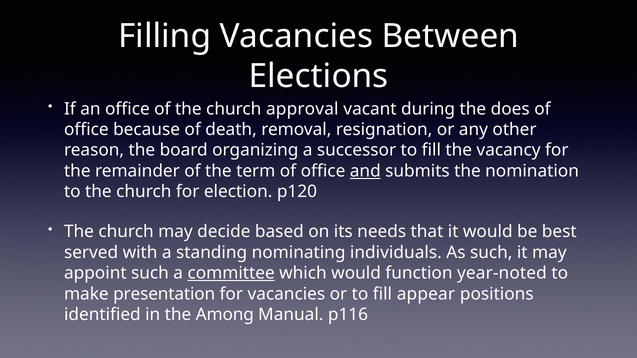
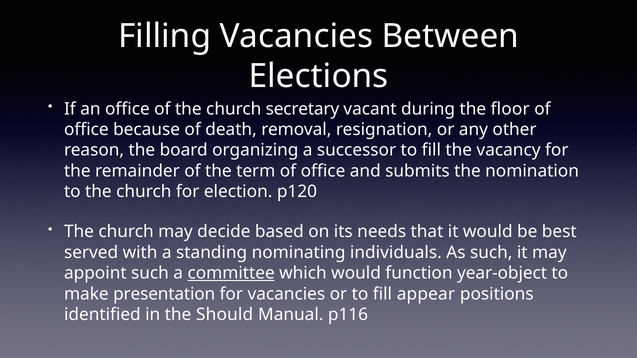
approval: approval -> secretary (302, 109)
does: does -> floor (510, 109)
and underline: present -> none (365, 171)
year-noted: year-noted -> year-object (502, 273)
Among: Among -> Should (225, 315)
